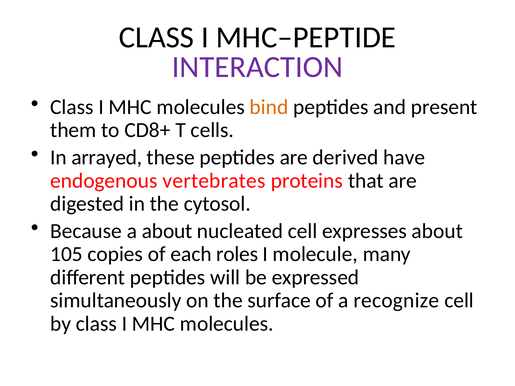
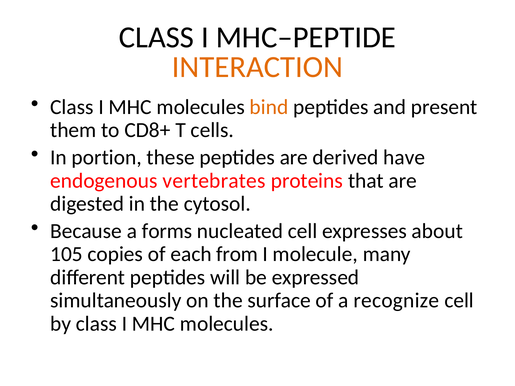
INTERACTION colour: purple -> orange (258, 67)
arrayed: arrayed -> portion (107, 158)
a about: about -> forms (167, 231)
roles: roles -> from (237, 254)
